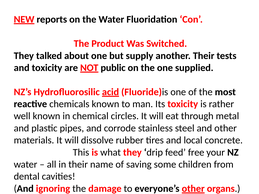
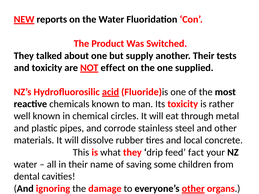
public: public -> effect (113, 68)
free: free -> fact (196, 153)
